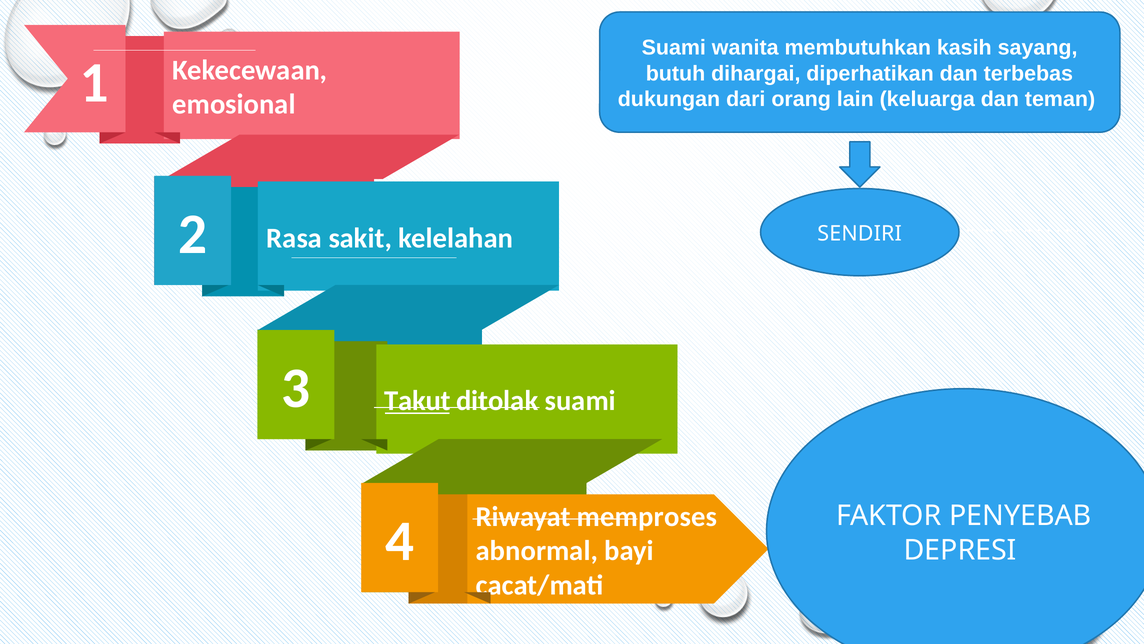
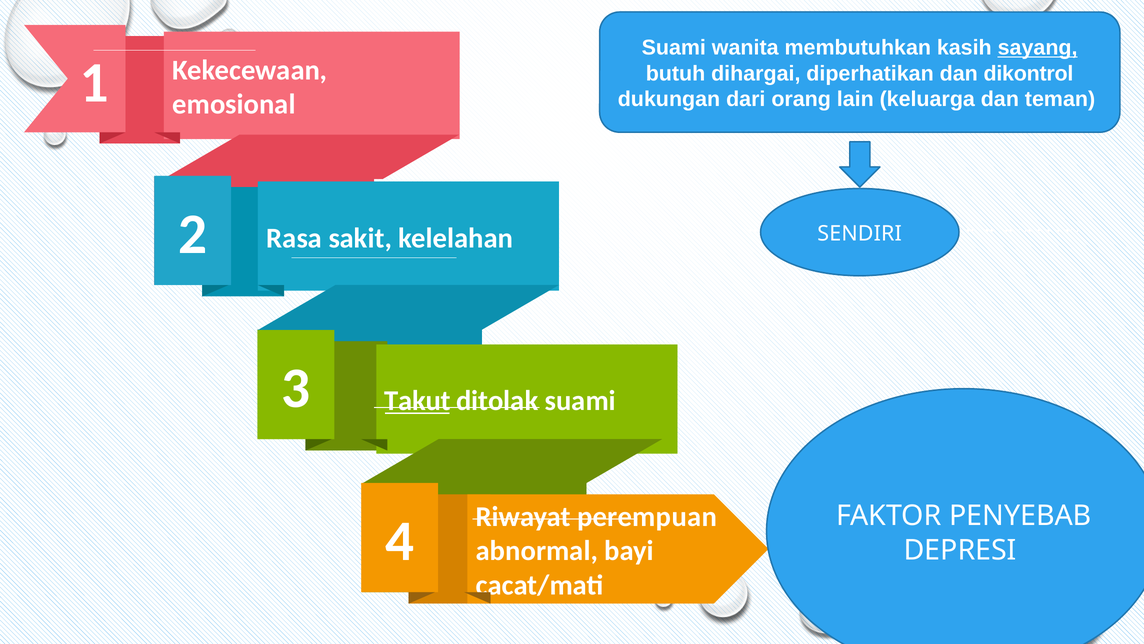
sayang underline: none -> present (1038, 48)
terbebas: terbebas -> dikontrol (1028, 74)
memproses: memproses -> perempuan (647, 516)
